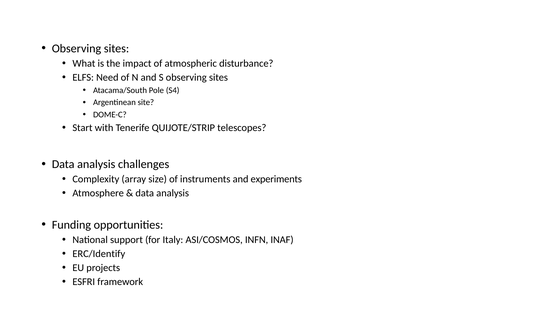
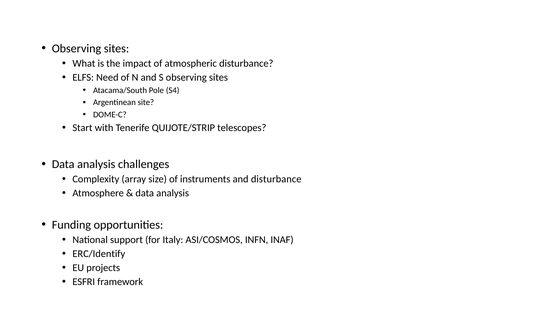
and experiments: experiments -> disturbance (276, 179)
